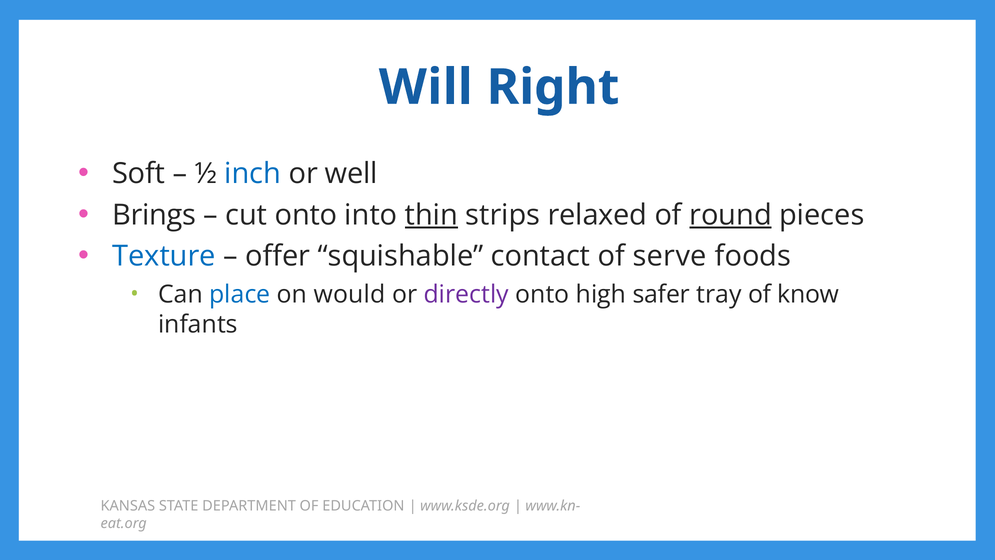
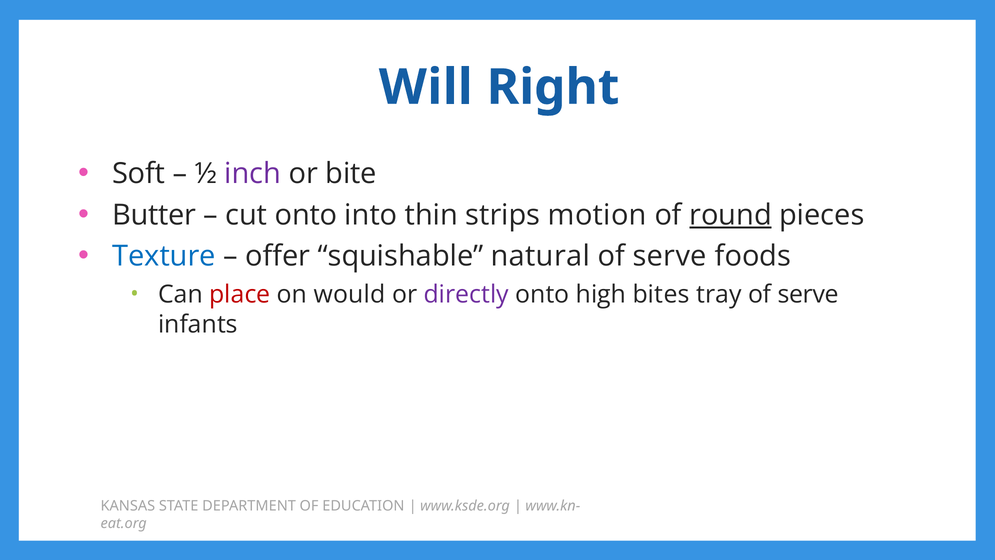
inch colour: blue -> purple (253, 174)
well: well -> bite (351, 174)
Brings: Brings -> Butter (154, 215)
thin underline: present -> none (431, 215)
relaxed: relaxed -> motion (597, 215)
contact: contact -> natural (540, 256)
place colour: blue -> red (240, 294)
safer: safer -> bites (661, 294)
tray of know: know -> serve (808, 294)
